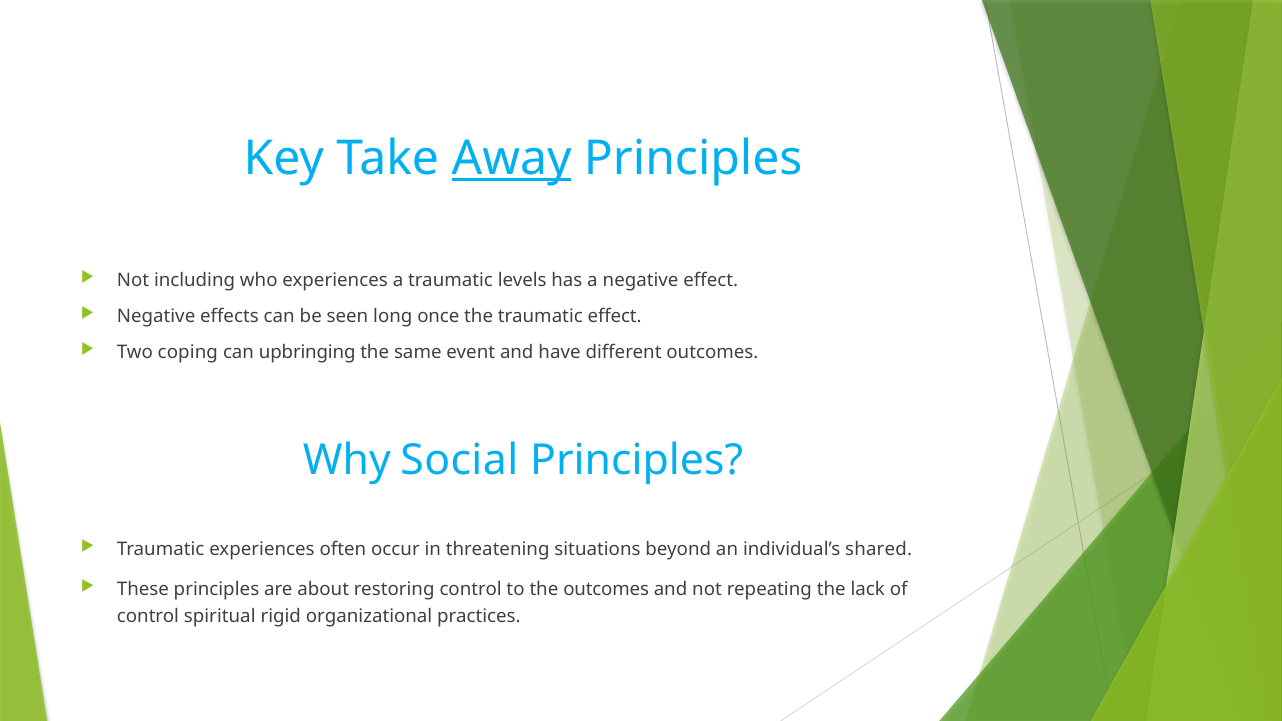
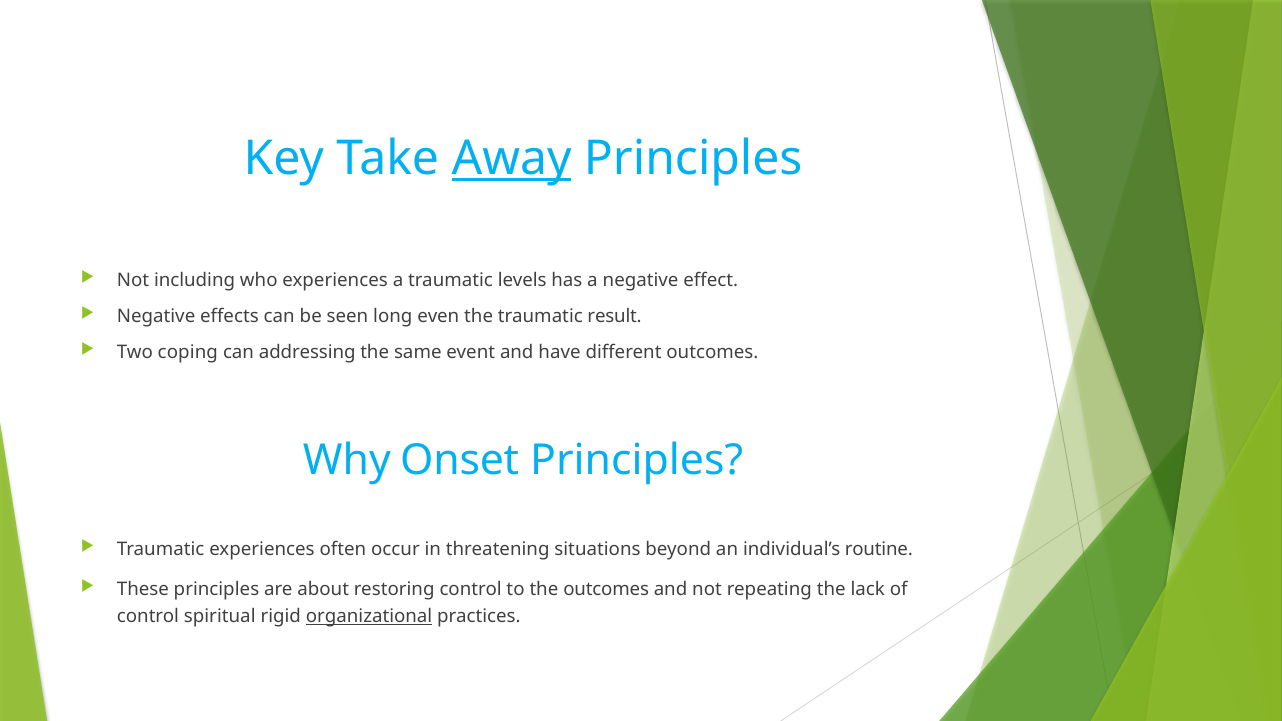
once: once -> even (438, 316)
traumatic effect: effect -> result (615, 316)
upbringing: upbringing -> addressing (307, 352)
Social: Social -> Onset (460, 461)
shared: shared -> routine (879, 549)
organizational underline: none -> present (369, 617)
